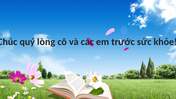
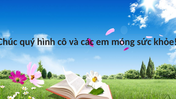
lòng: lòng -> hình (46, 42)
trước: trước -> móng (123, 42)
